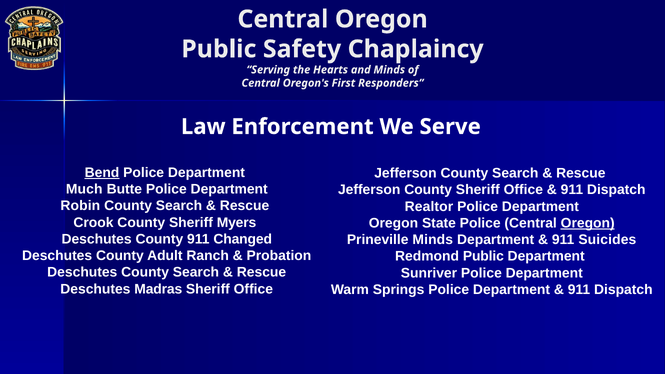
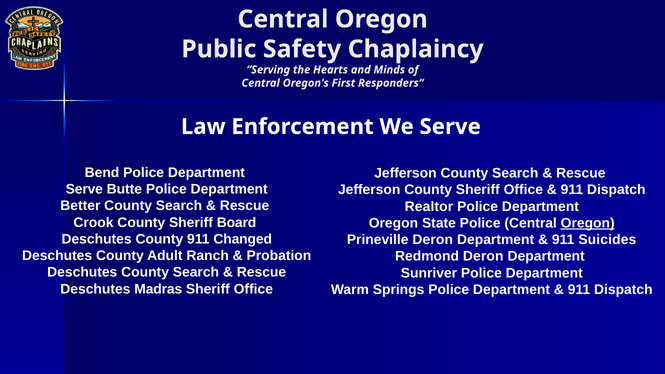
Bend underline: present -> none (102, 173)
Much: Much -> Serve (84, 189)
Robin: Robin -> Better (80, 206)
Myers: Myers -> Board (237, 223)
Prineville Minds: Minds -> Deron (433, 240)
Redmond Public: Public -> Deron (483, 256)
